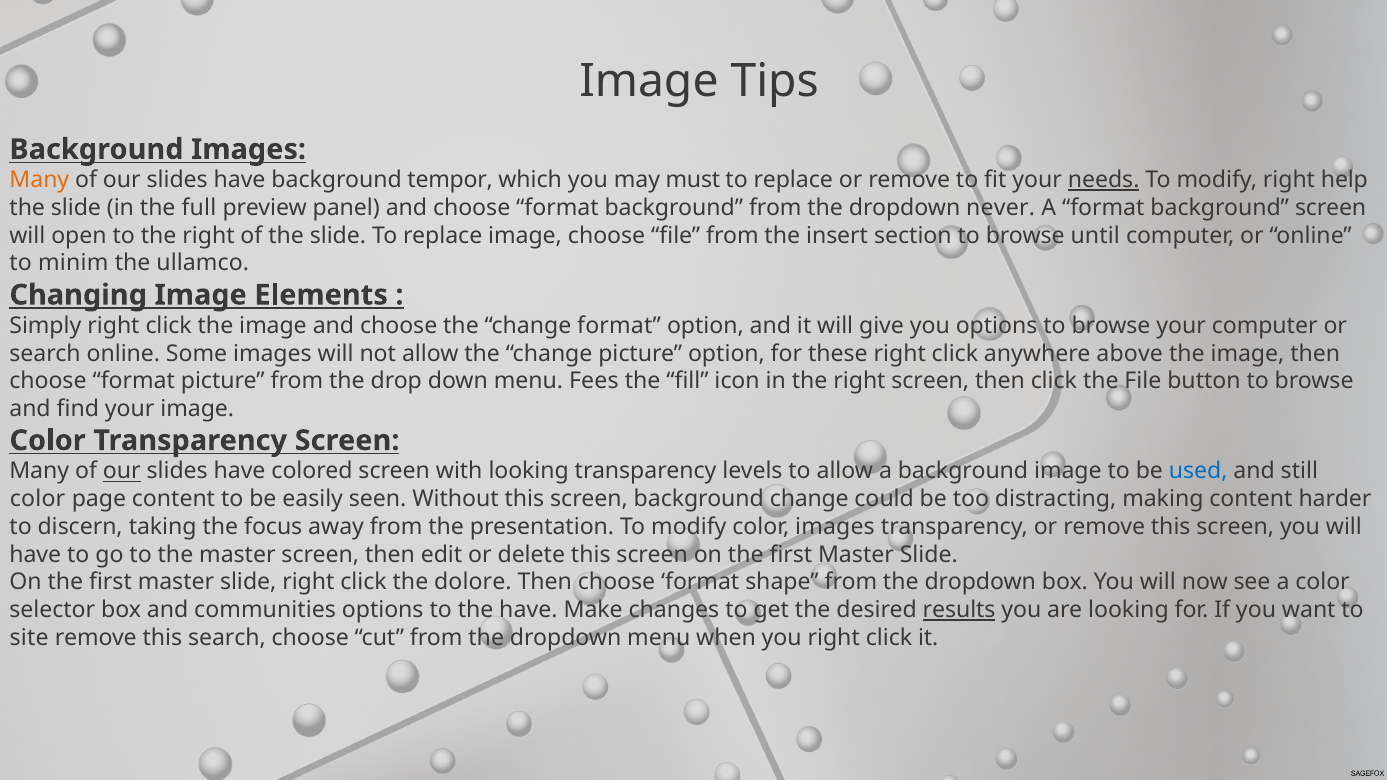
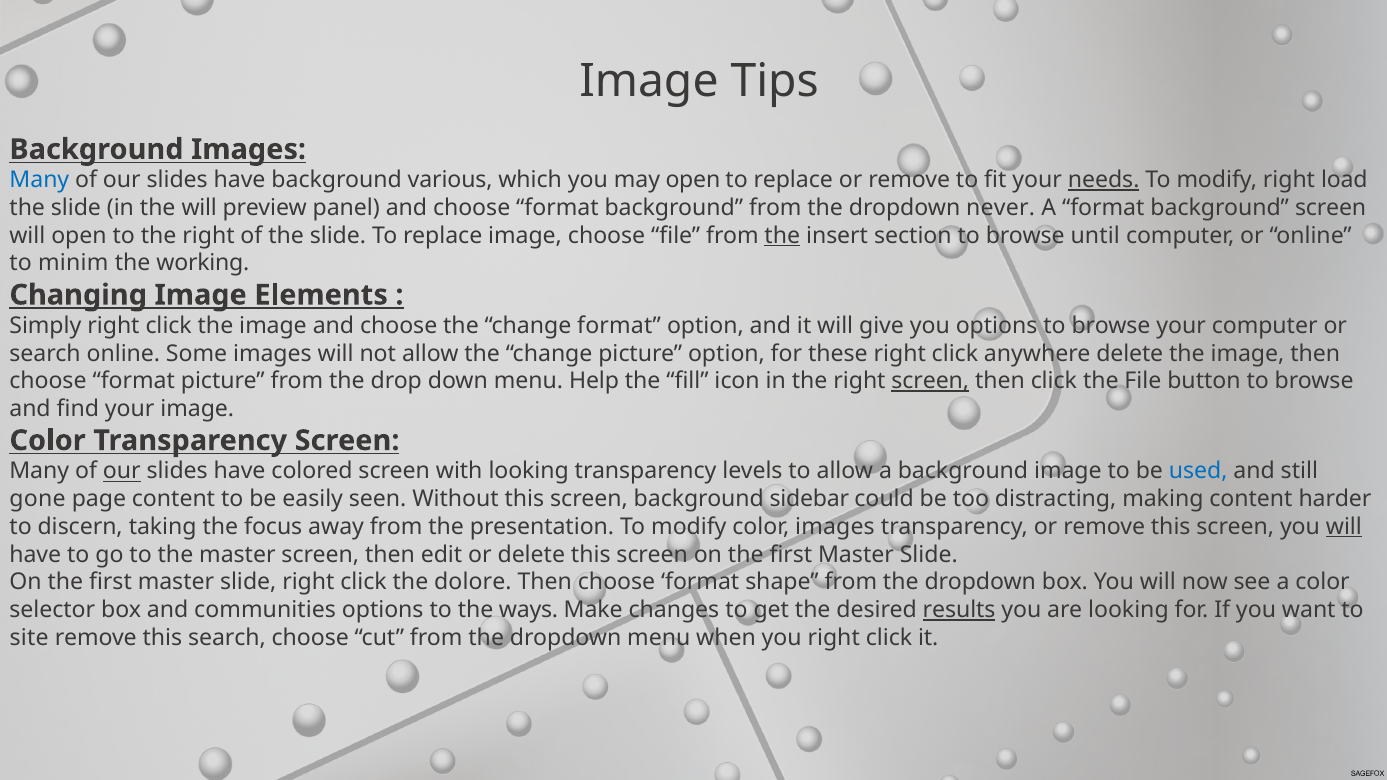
Many colour: orange -> blue (39, 180)
tempor: tempor -> various (450, 180)
may must: must -> open (693, 180)
help: help -> load (1344, 180)
the full: full -> will (199, 208)
the underline: none -> present (782, 236)
ullamco: ullamco -> working (203, 263)
anywhere above: above -> delete (1130, 354)
Fees: Fees -> Help (594, 381)
screen underline: none -> present (930, 381)
color: color -> gone (38, 499)
background change: change -> sidebar (809, 499)
will underline: none -> present (1344, 527)
the have: have -> ways (529, 610)
